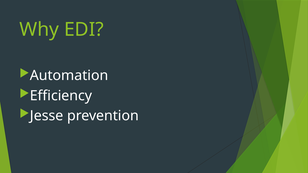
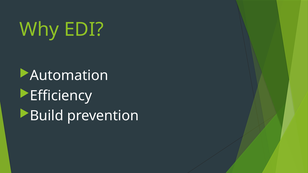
Jesse: Jesse -> Build (47, 116)
